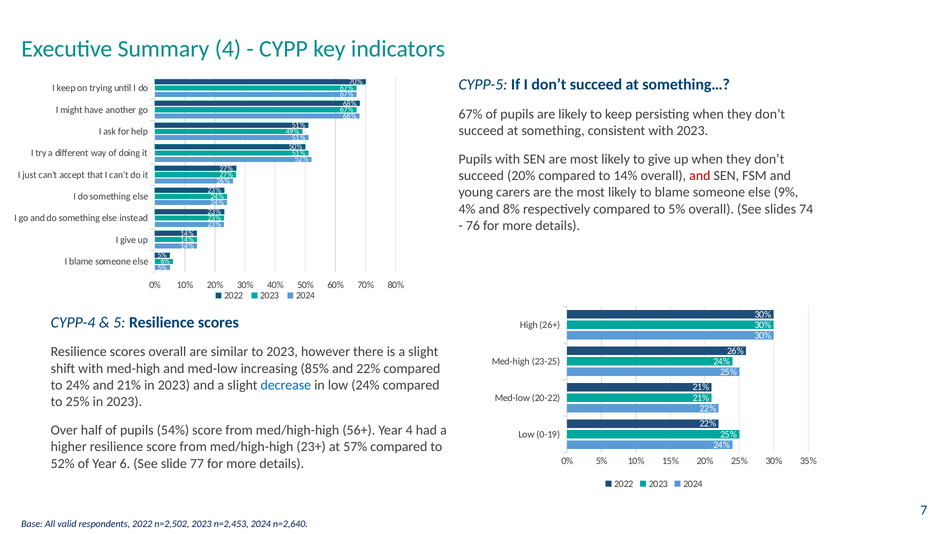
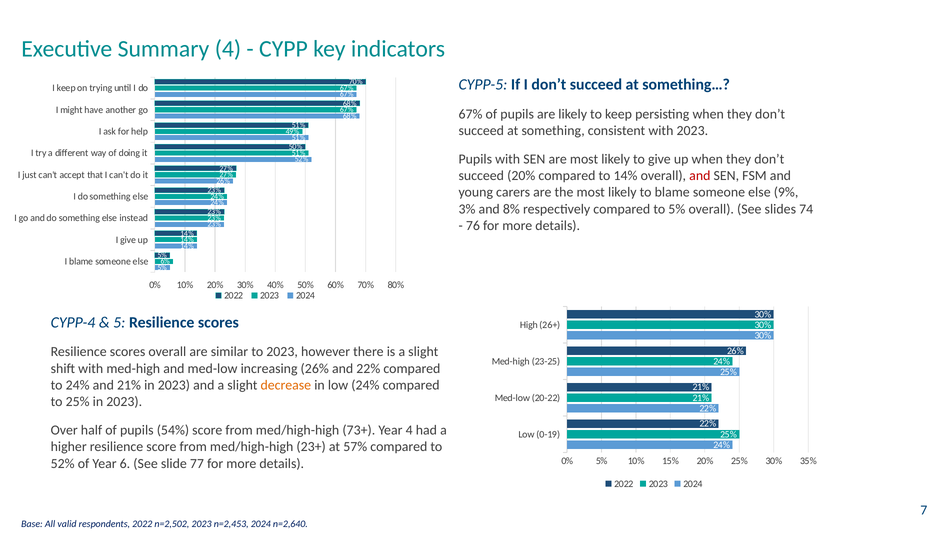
4%: 4% -> 3% (467, 209)
increasing 85%: 85% -> 26% (315, 368)
decrease colour: blue -> orange (286, 385)
56+: 56+ -> 73+ (359, 430)
